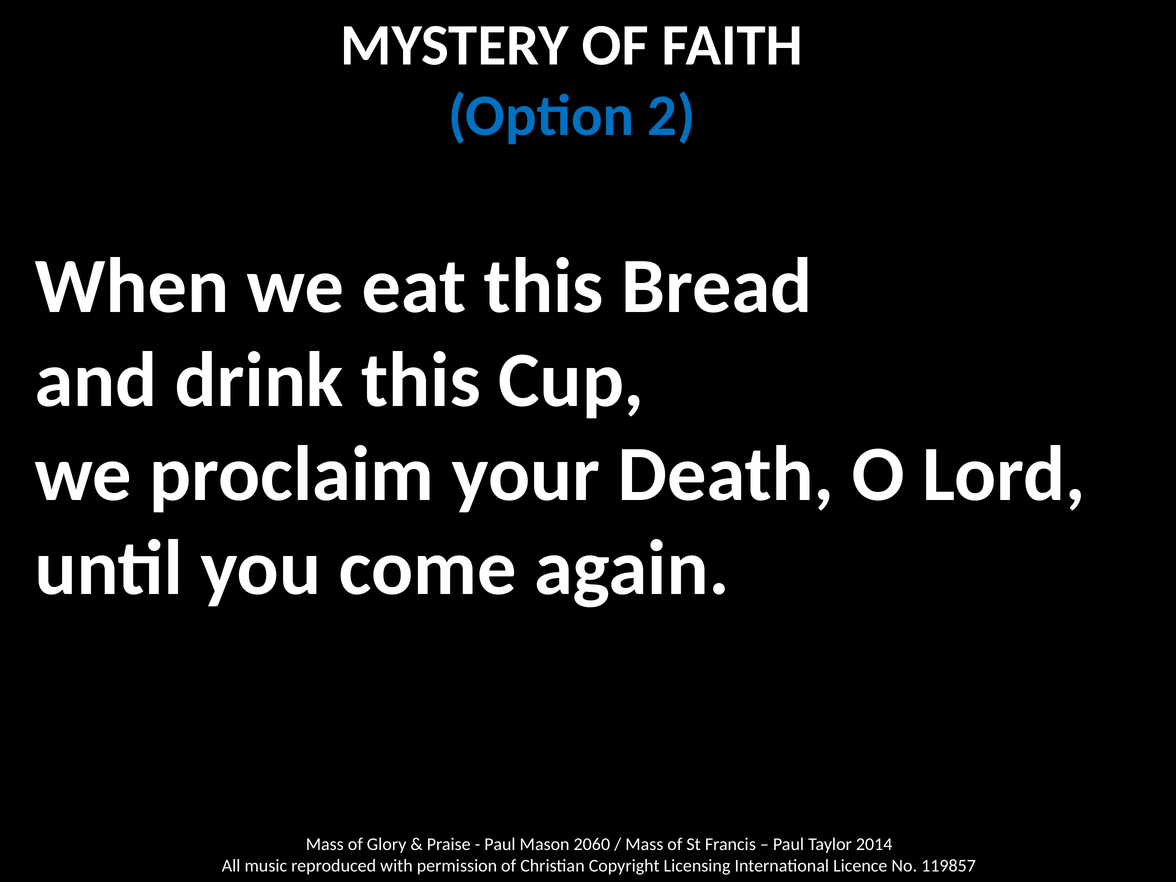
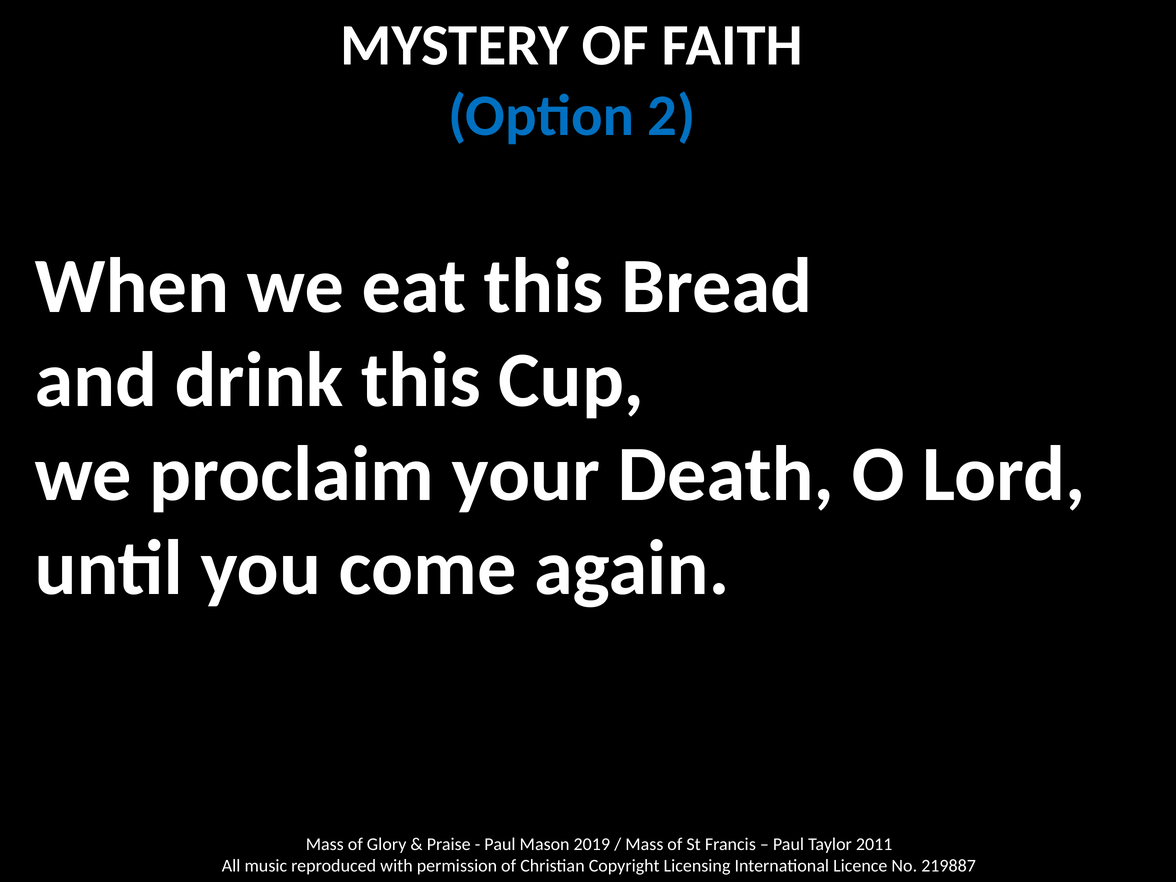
2060: 2060 -> 2019 (592, 844)
2014: 2014 -> 2011 (874, 844)
119857: 119857 -> 219887 (949, 866)
